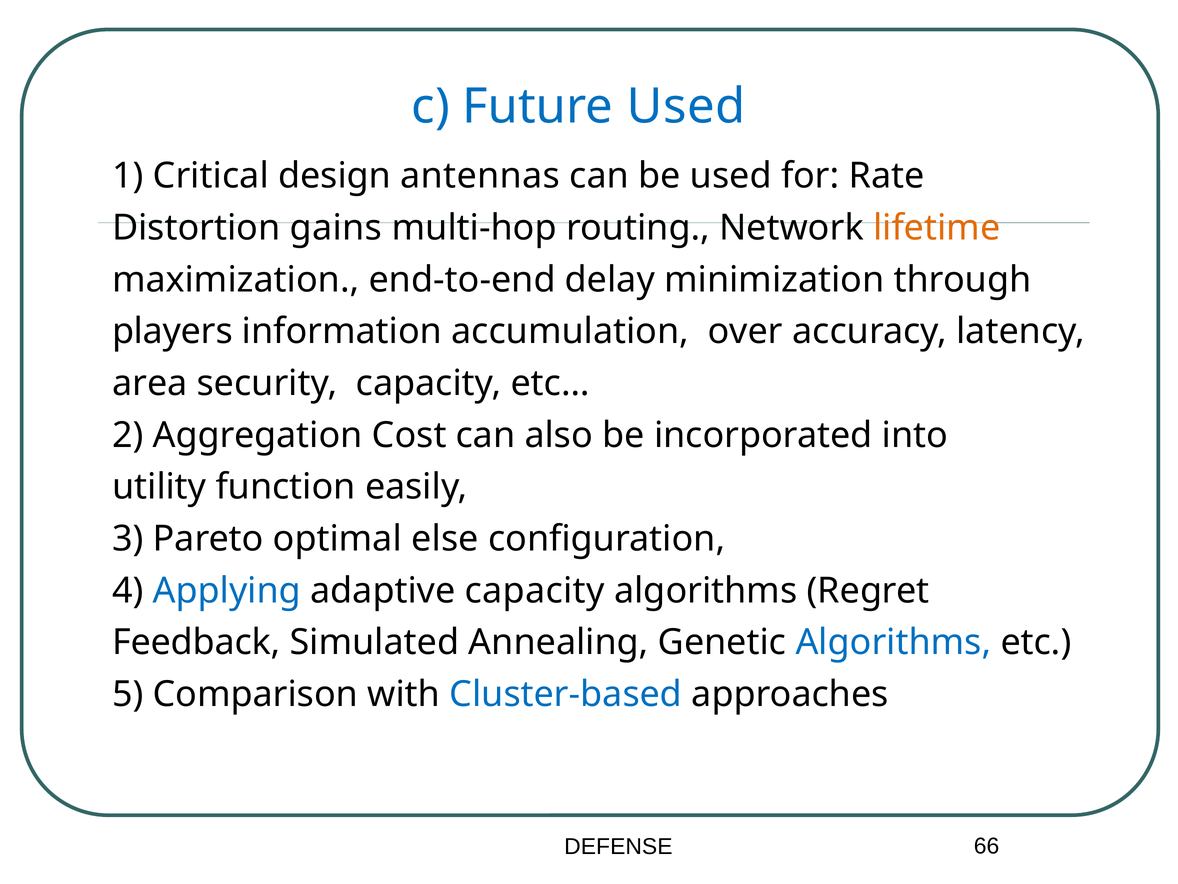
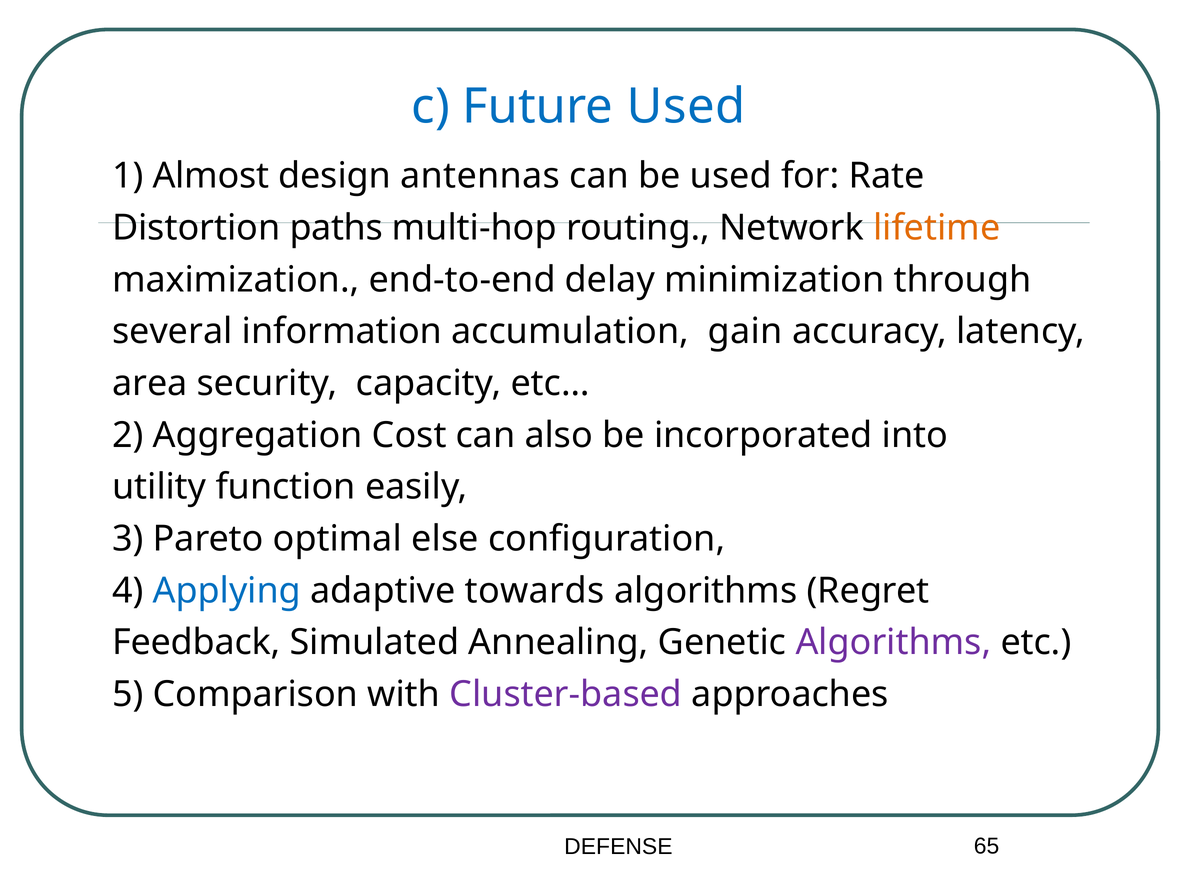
Critical: Critical -> Almost (211, 176)
gains: gains -> paths (336, 228)
players: players -> several (172, 331)
over: over -> gain (745, 331)
adaptive capacity: capacity -> towards (535, 590)
Algorithms colour: blue -> purple (893, 642)
Cluster-based colour: blue -> purple (566, 694)
66: 66 -> 65 (987, 846)
